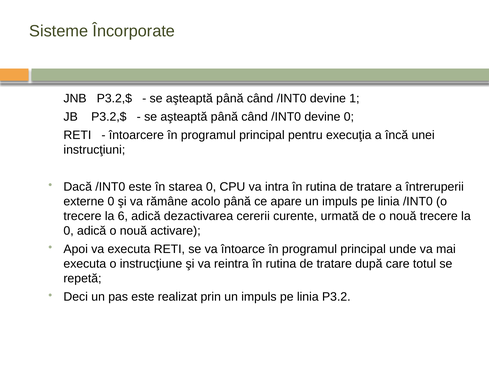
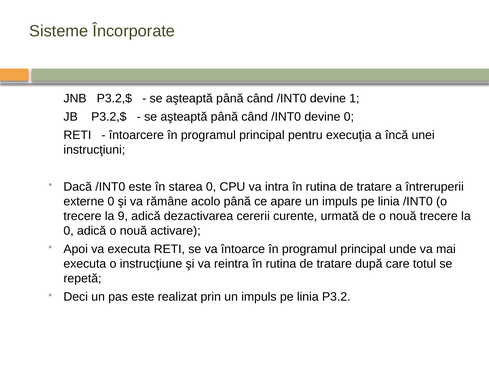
6: 6 -> 9 (123, 216)
